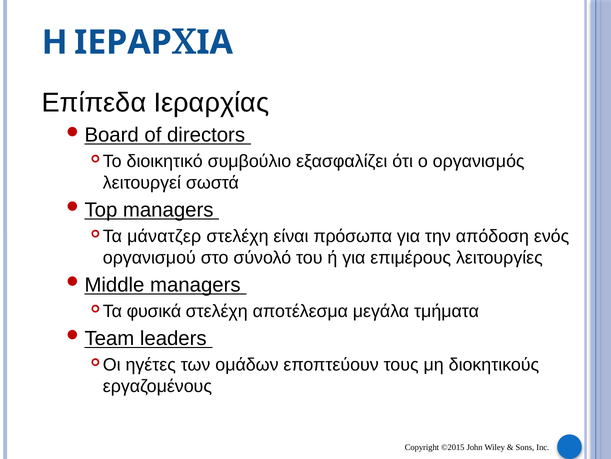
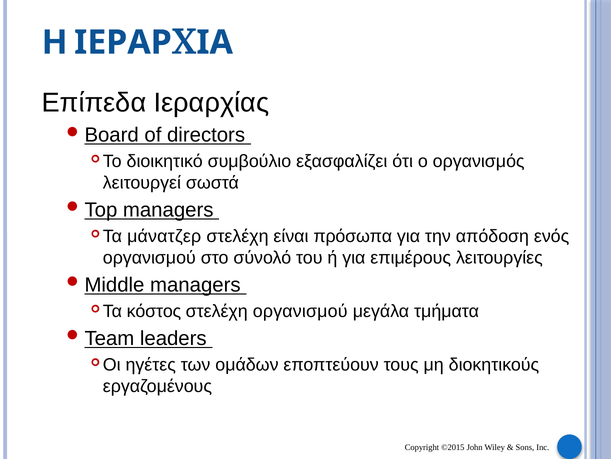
φυσικά: φυσικά -> κόστος (154, 311)
στελέχη αποτέλεσμα: αποτέλεσμα -> οργανισμού (300, 311)
